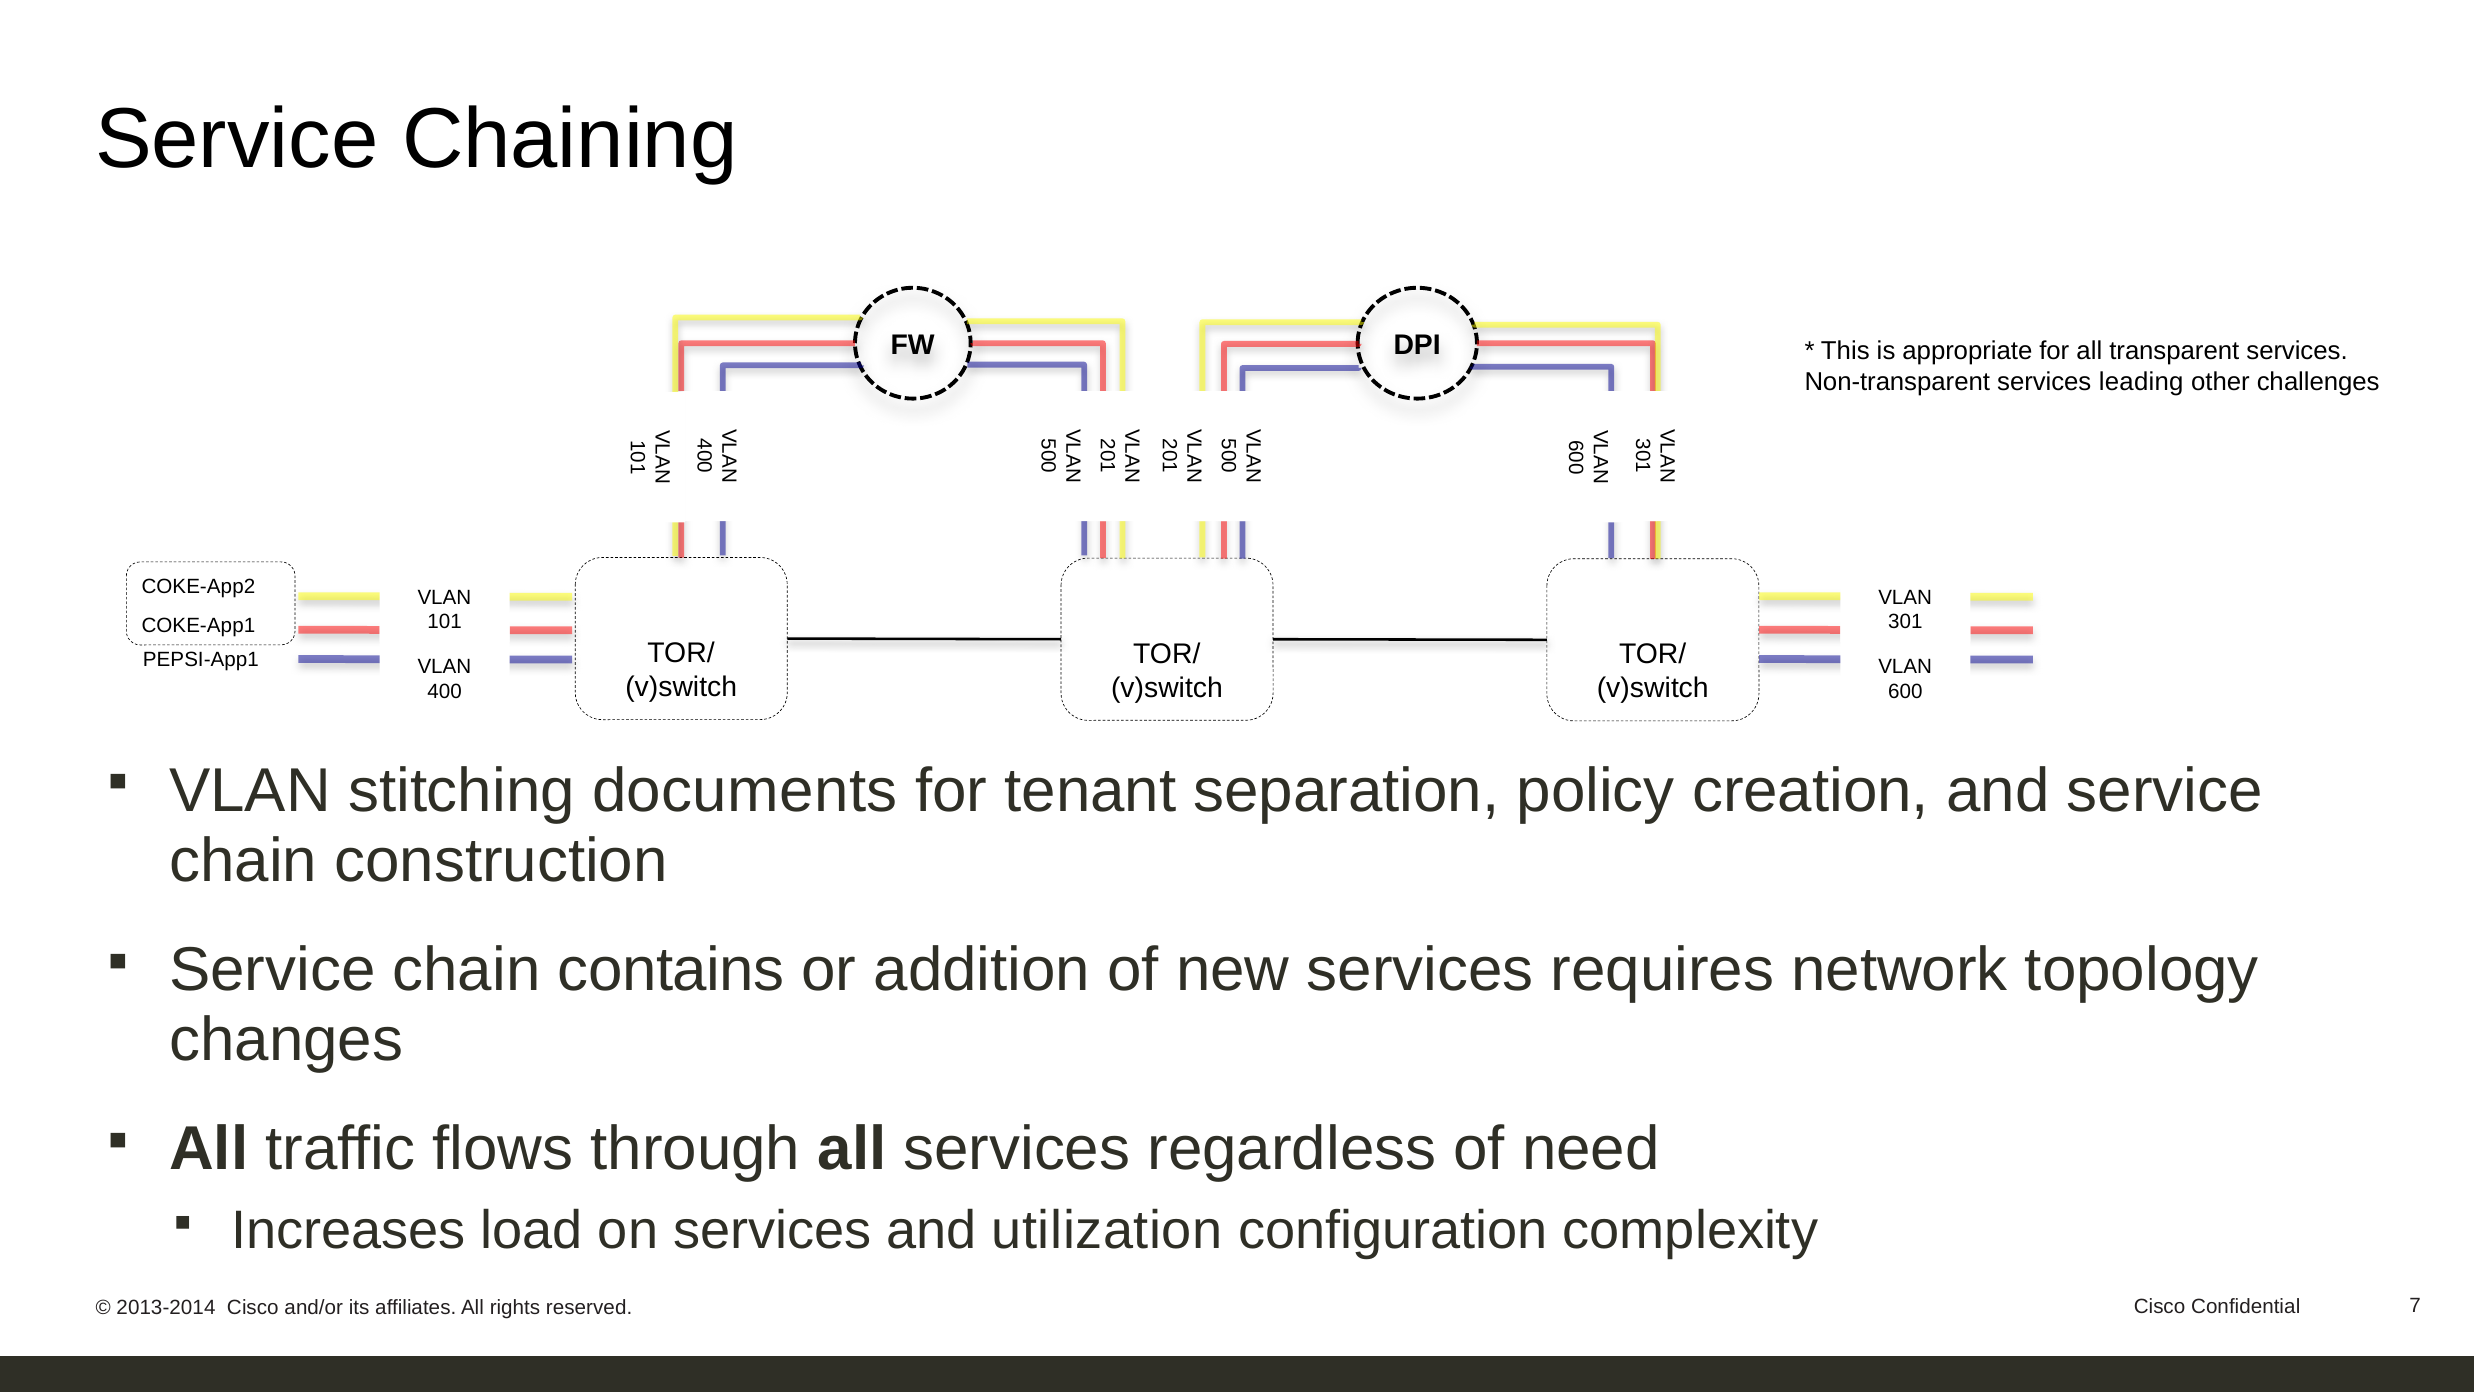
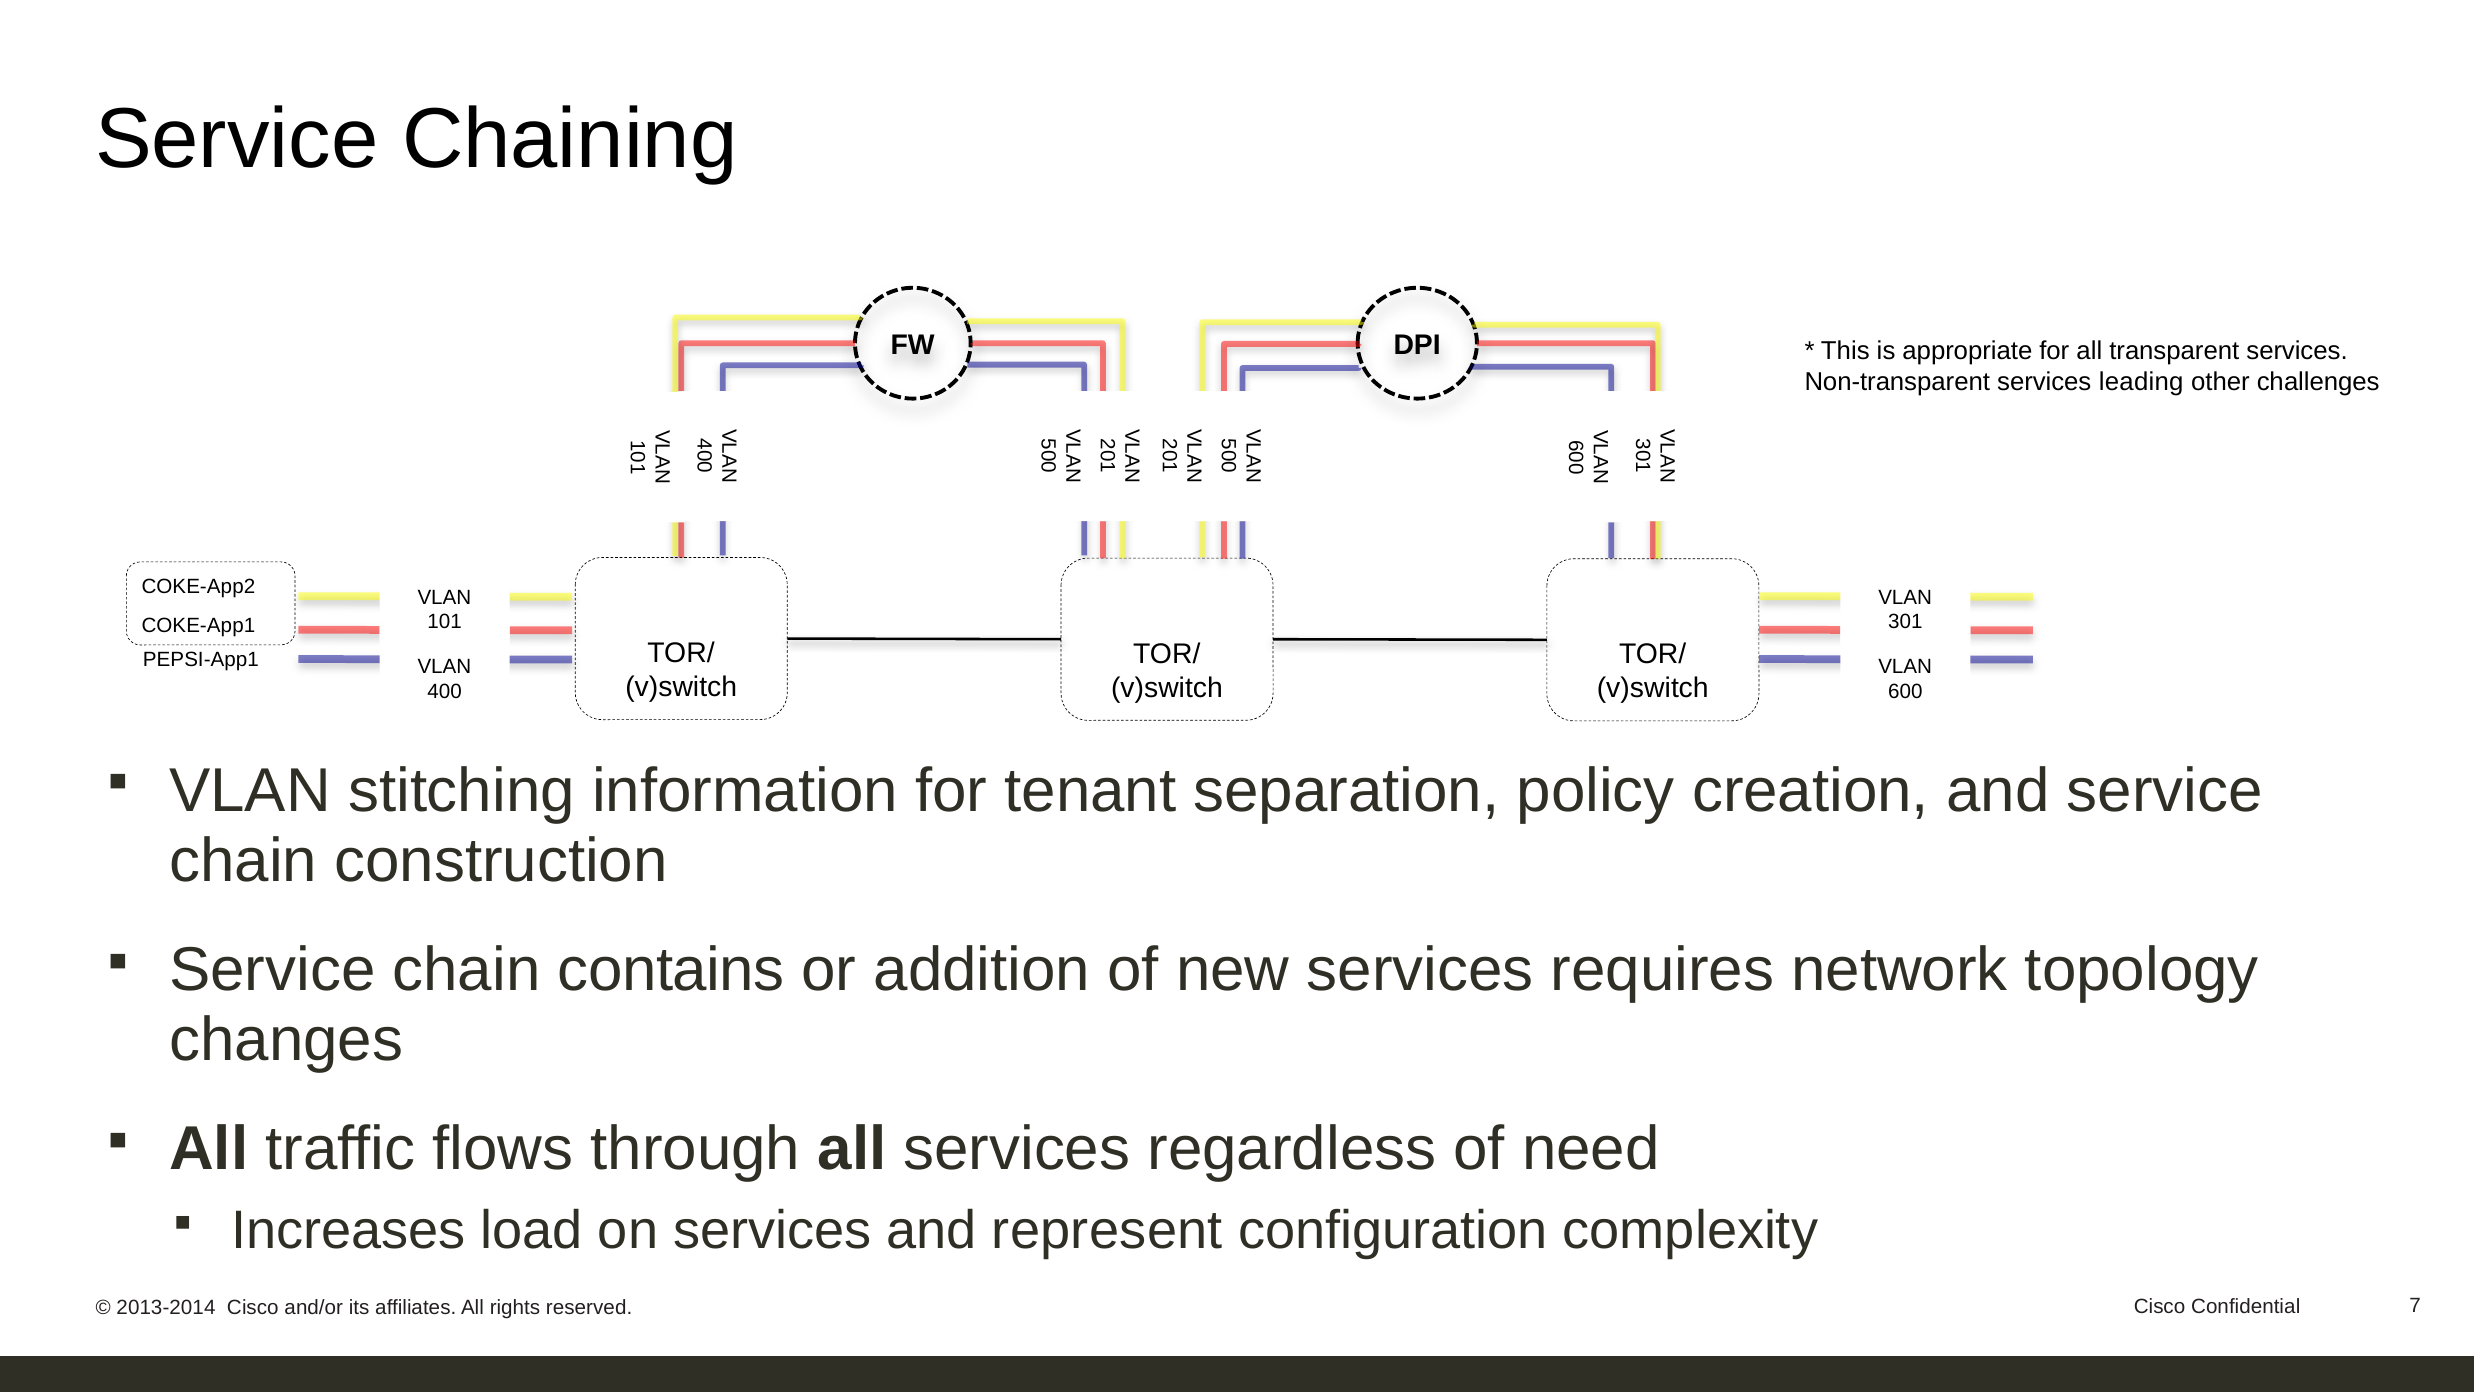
documents: documents -> information (745, 791)
utilization: utilization -> represent (1107, 1231)
